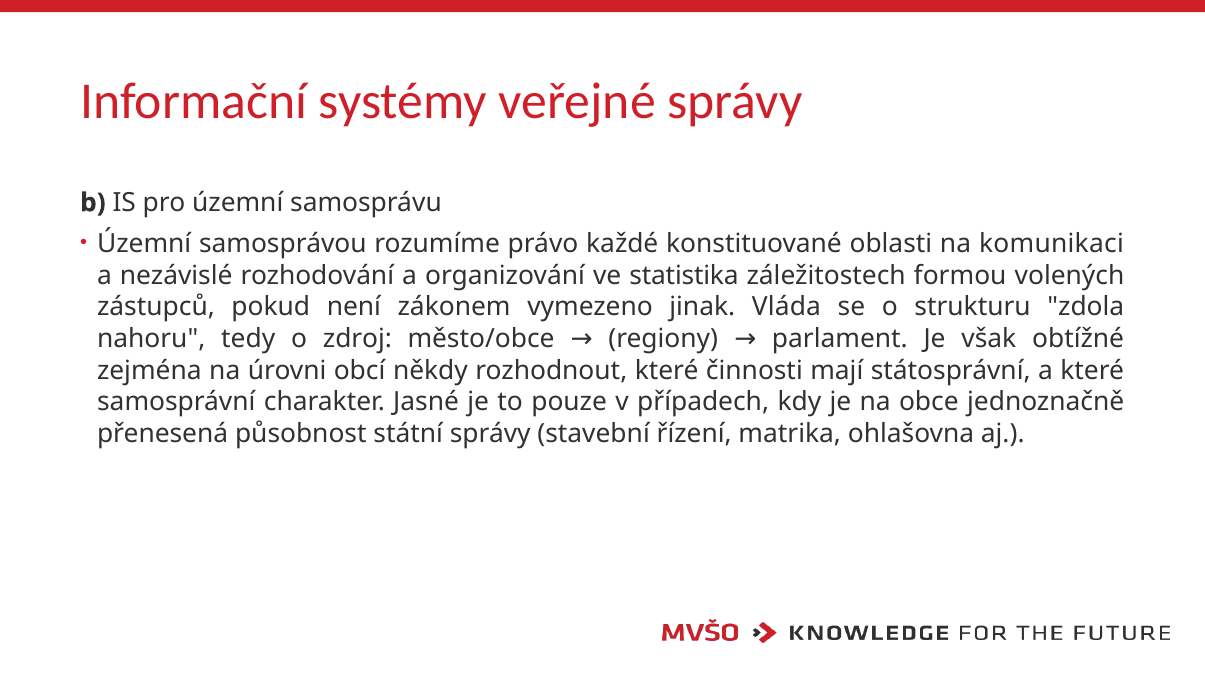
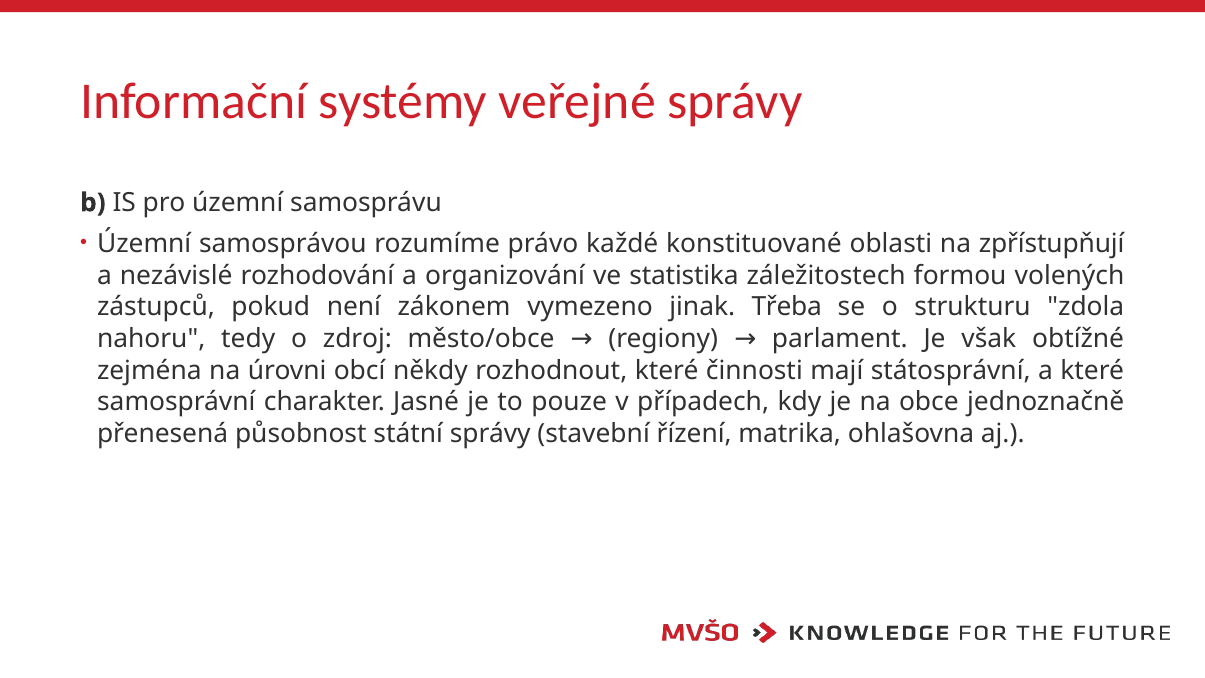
komunikaci: komunikaci -> zpřístupňují (1052, 244)
Vláda: Vláda -> Třeba (787, 307)
